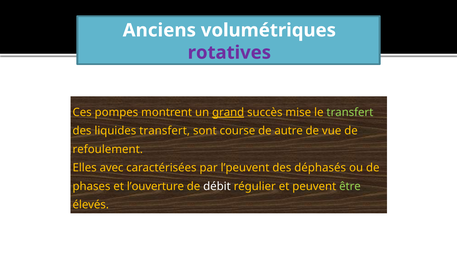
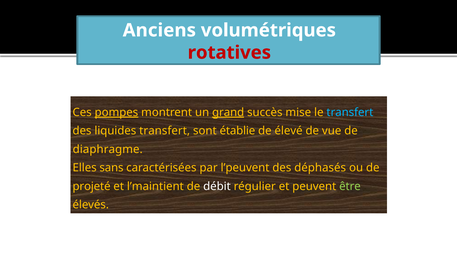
rotatives colour: purple -> red (229, 53)
pompes underline: none -> present (116, 112)
transfert colour: light green -> light blue (350, 112)
course: course -> établie (237, 131)
autre: autre -> élevé (289, 131)
refoulement: refoulement -> diaphragme (108, 149)
avec: avec -> sans (112, 168)
phases: phases -> projeté (92, 186)
l’ouverture: l’ouverture -> l’maintient (155, 186)
